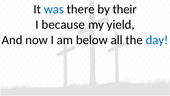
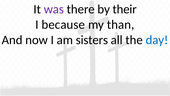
was colour: blue -> purple (54, 9)
yield: yield -> than (121, 24)
below: below -> sisters (92, 40)
